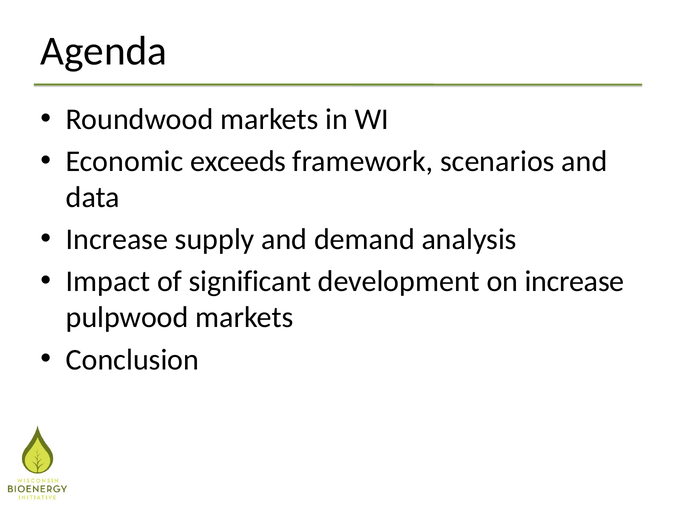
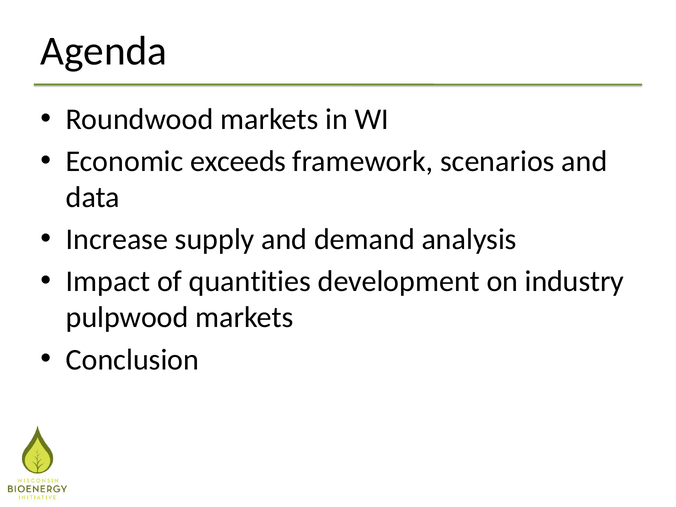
significant: significant -> quantities (250, 282)
on increase: increase -> industry (574, 282)
